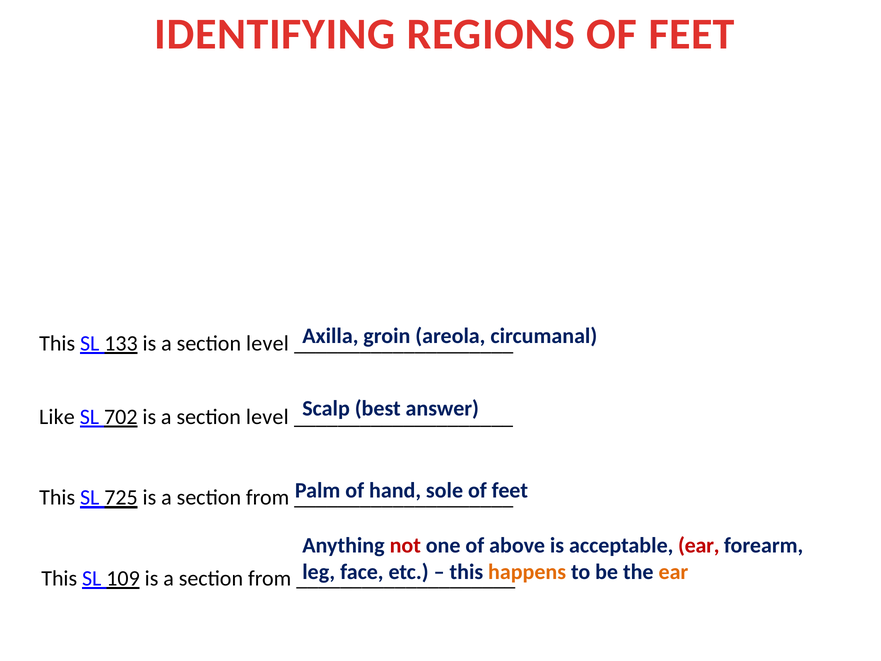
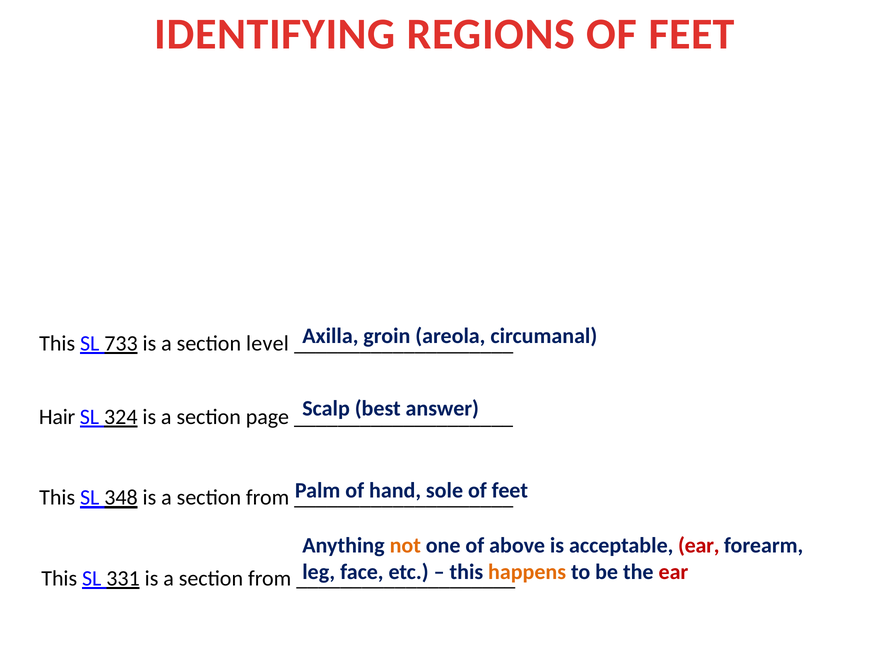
133: 133 -> 733 (121, 343)
Like: Like -> Hair (57, 417)
702: 702 -> 324 (121, 417)
level: level -> page (267, 417)
725: 725 -> 348 (121, 497)
not colour: red -> orange (405, 545)
ear colour: orange -> red (673, 572)
109: 109 -> 331 (123, 578)
